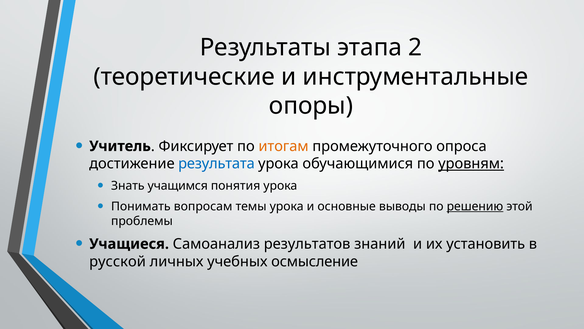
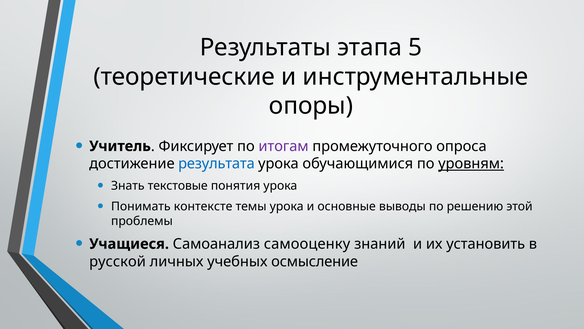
2: 2 -> 5 (415, 47)
итогам colour: orange -> purple (284, 146)
учащимся: учащимся -> текстовые (178, 186)
вопросам: вопросам -> контексте (203, 206)
решению underline: present -> none (475, 206)
результатов: результатов -> самооценку (307, 244)
